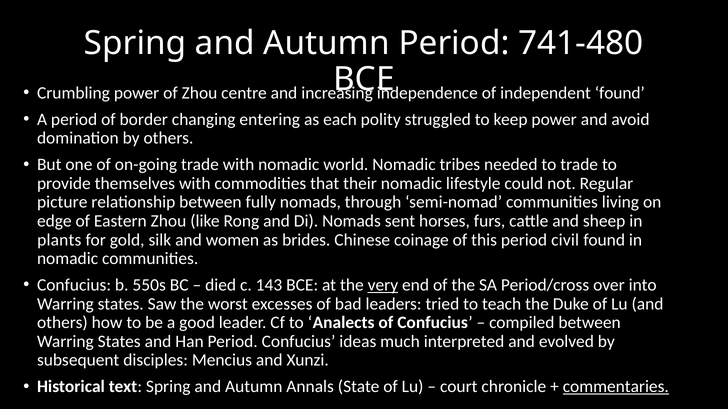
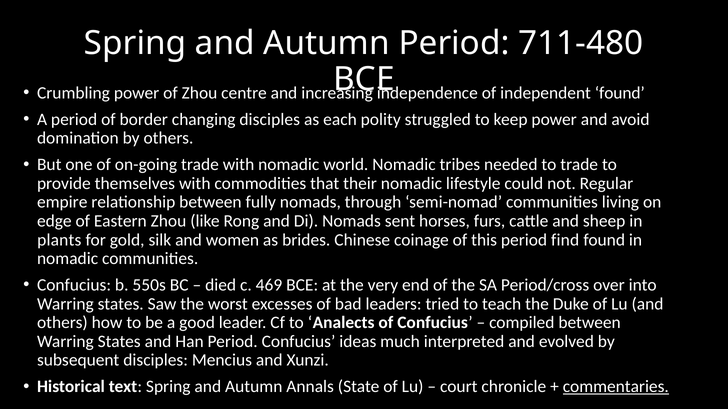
741-480: 741-480 -> 711-480 (581, 43)
changing entering: entering -> disciples (270, 120)
picture: picture -> empire (62, 202)
civil: civil -> find (565, 240)
143: 143 -> 469 (269, 285)
very underline: present -> none (383, 285)
